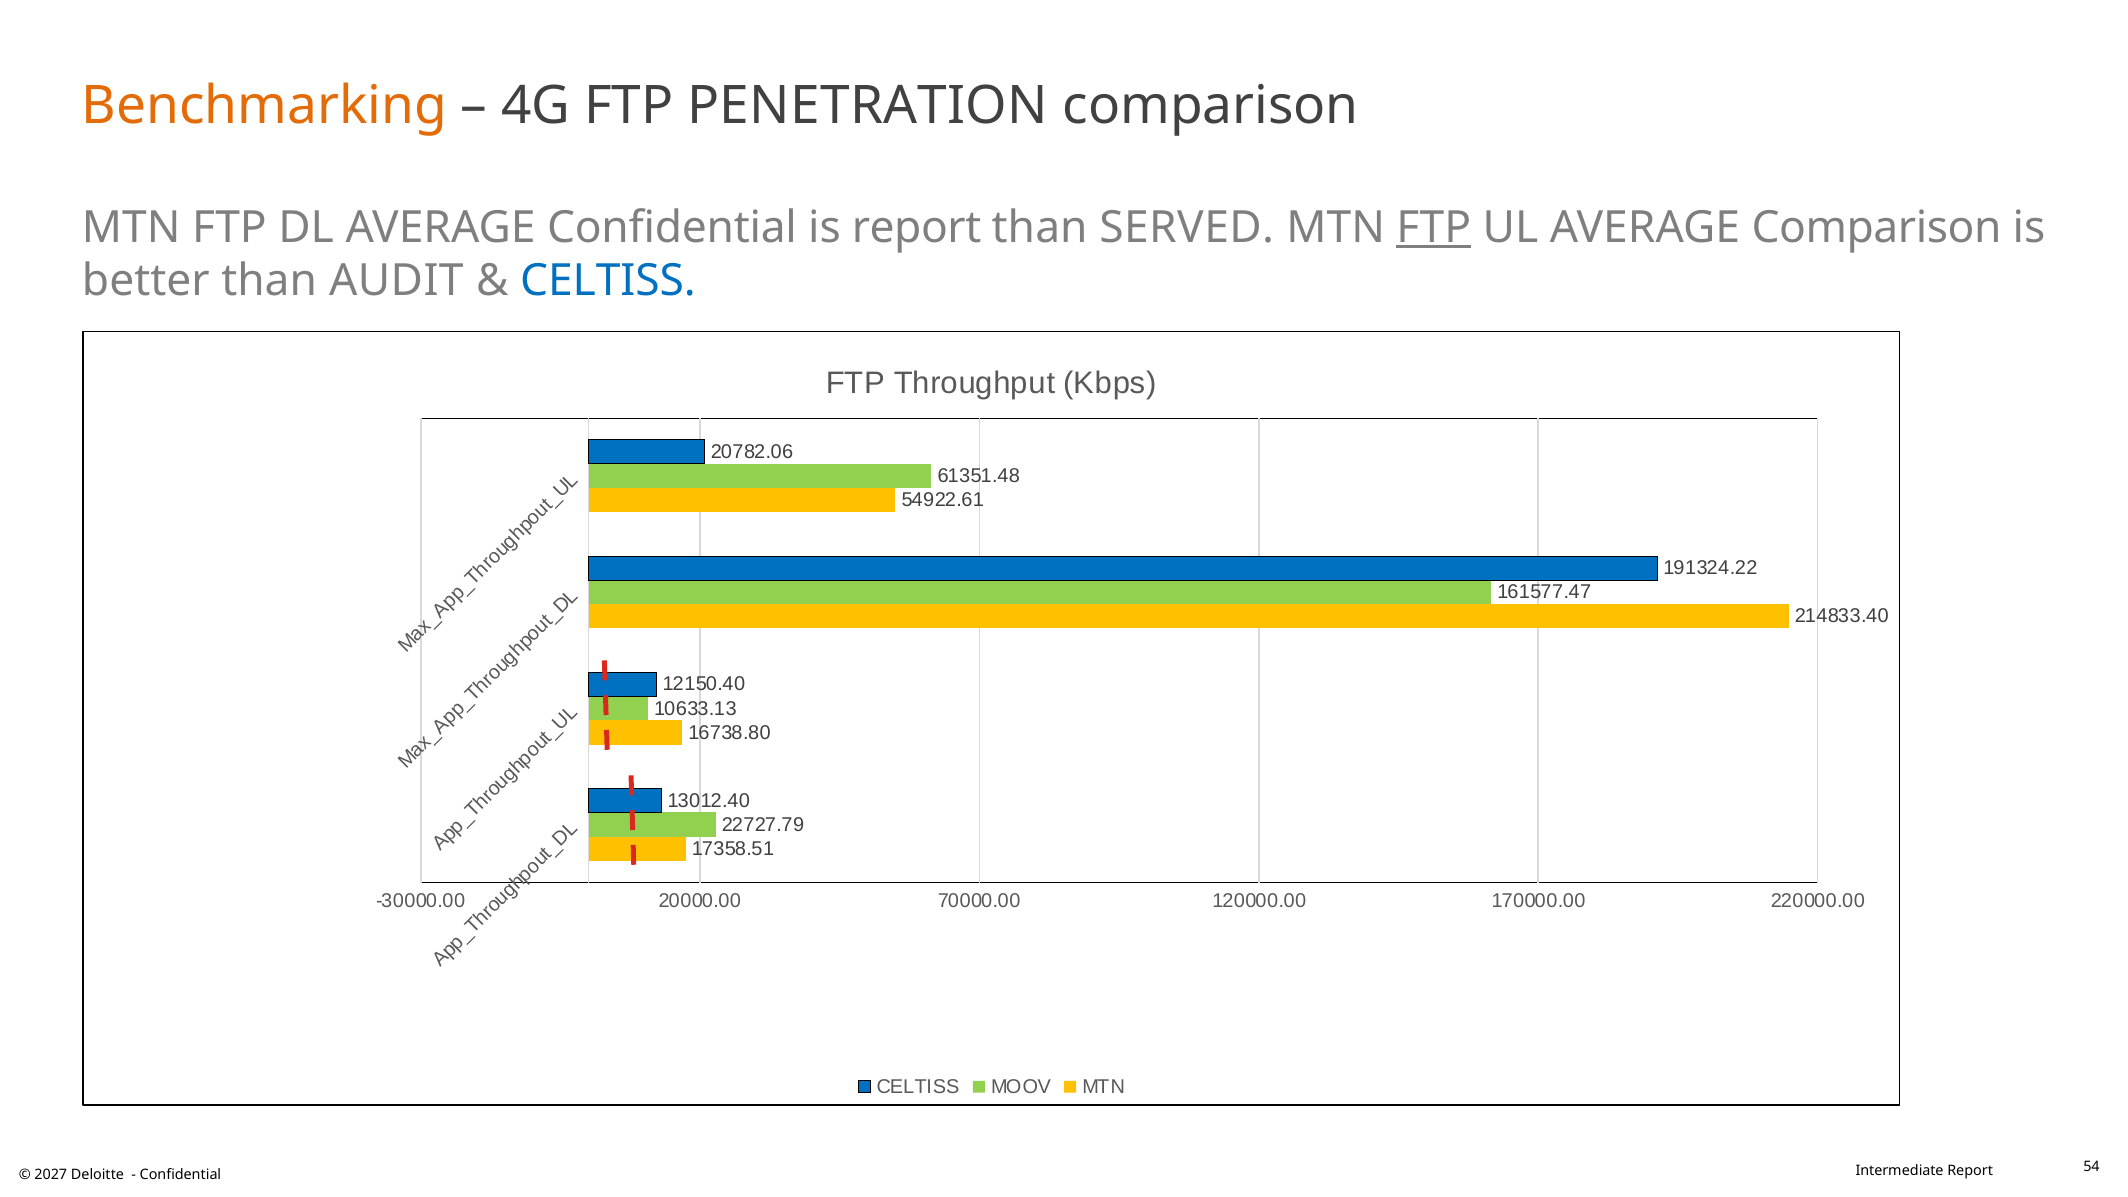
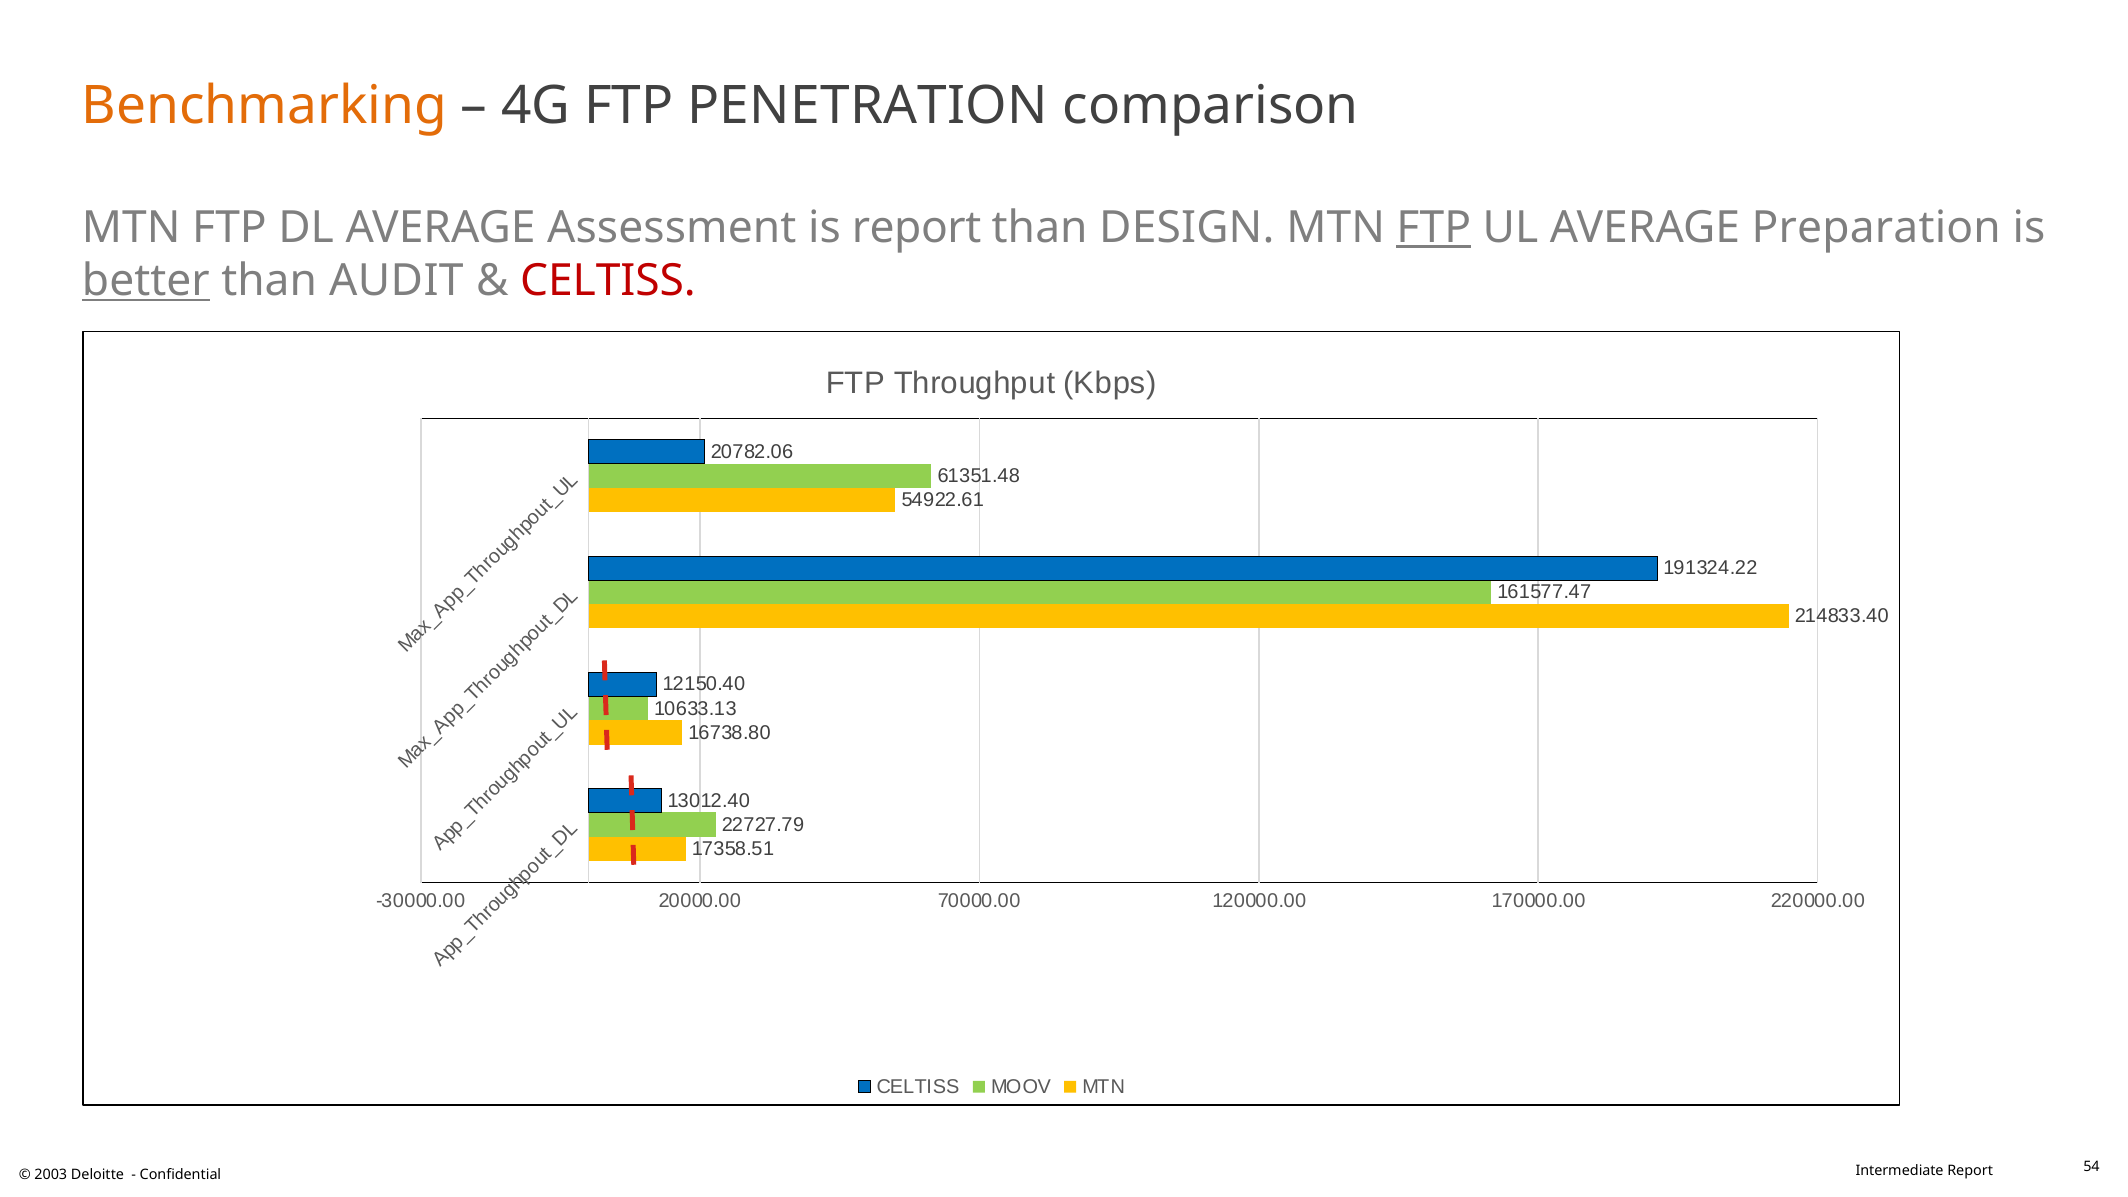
AVERAGE Confidential: Confidential -> Assessment (672, 228)
SERVED: SERVED -> DESIGN (1187, 228)
AVERAGE Comparison: Comparison -> Preparation (1876, 228)
better underline: none -> present (146, 281)
CELTISS colour: blue -> red (608, 281)
2027: 2027 -> 2003 (51, 1175)
